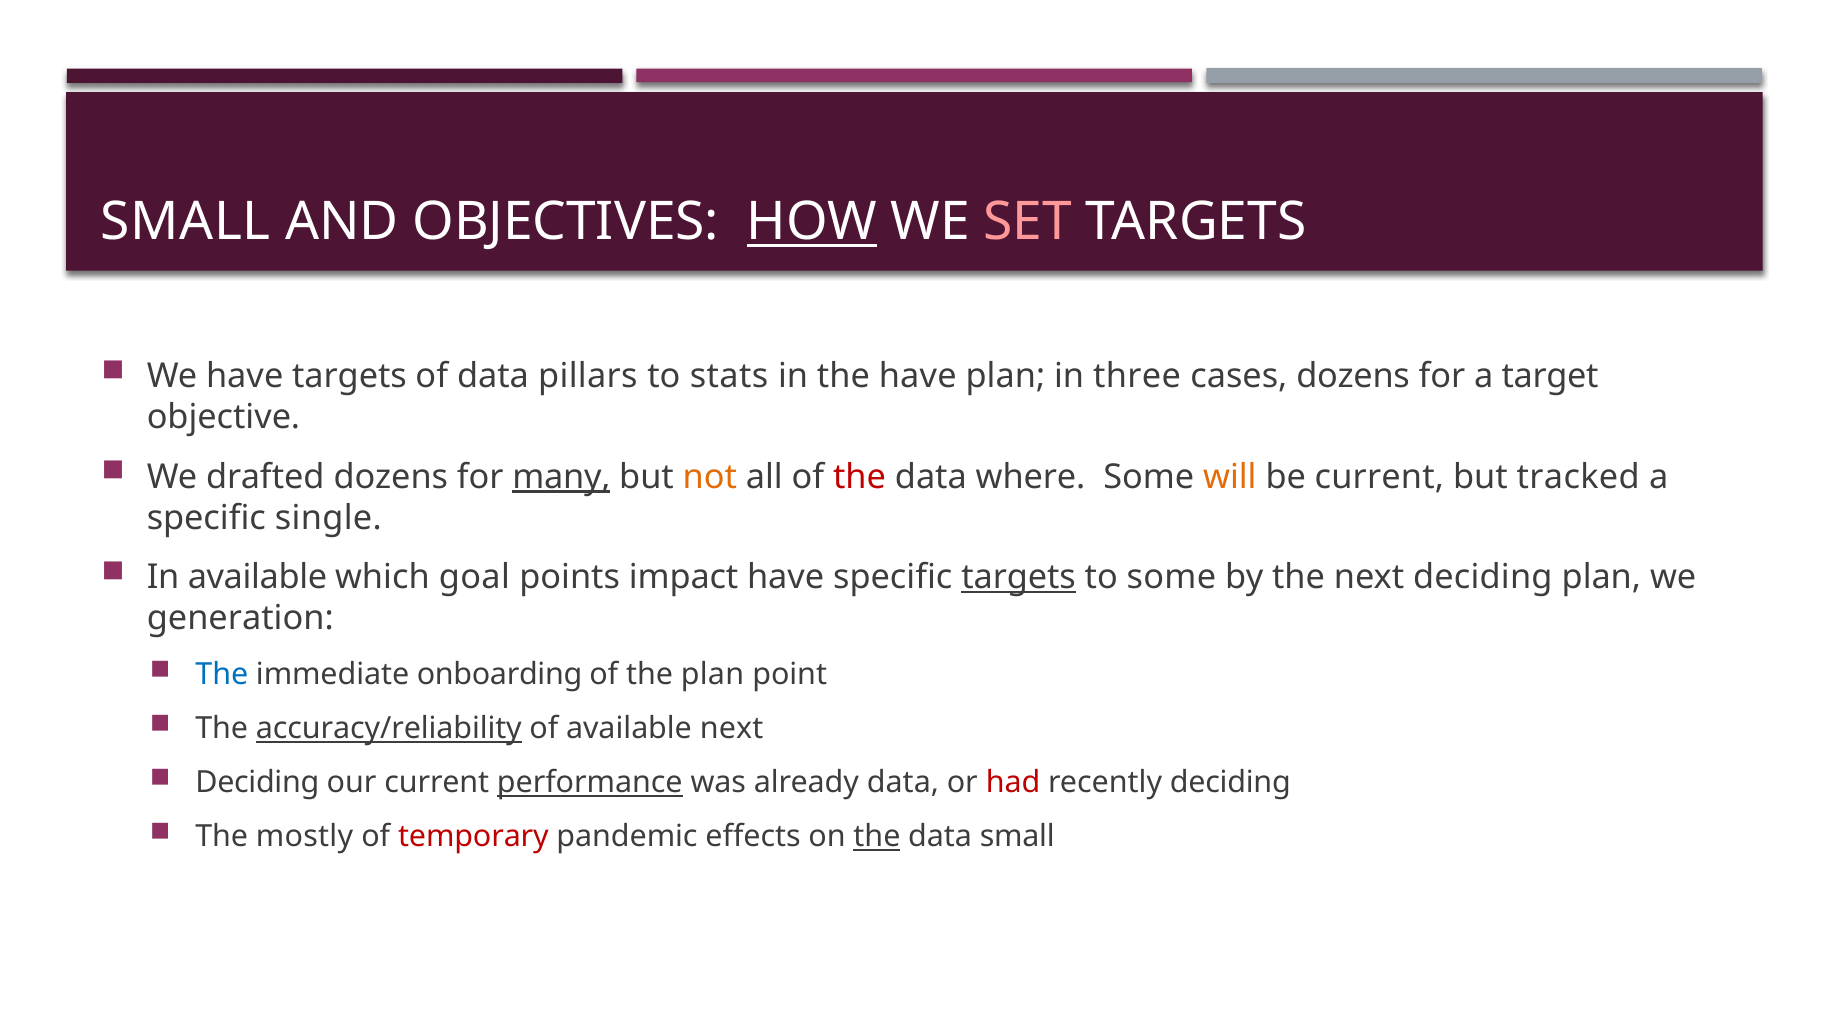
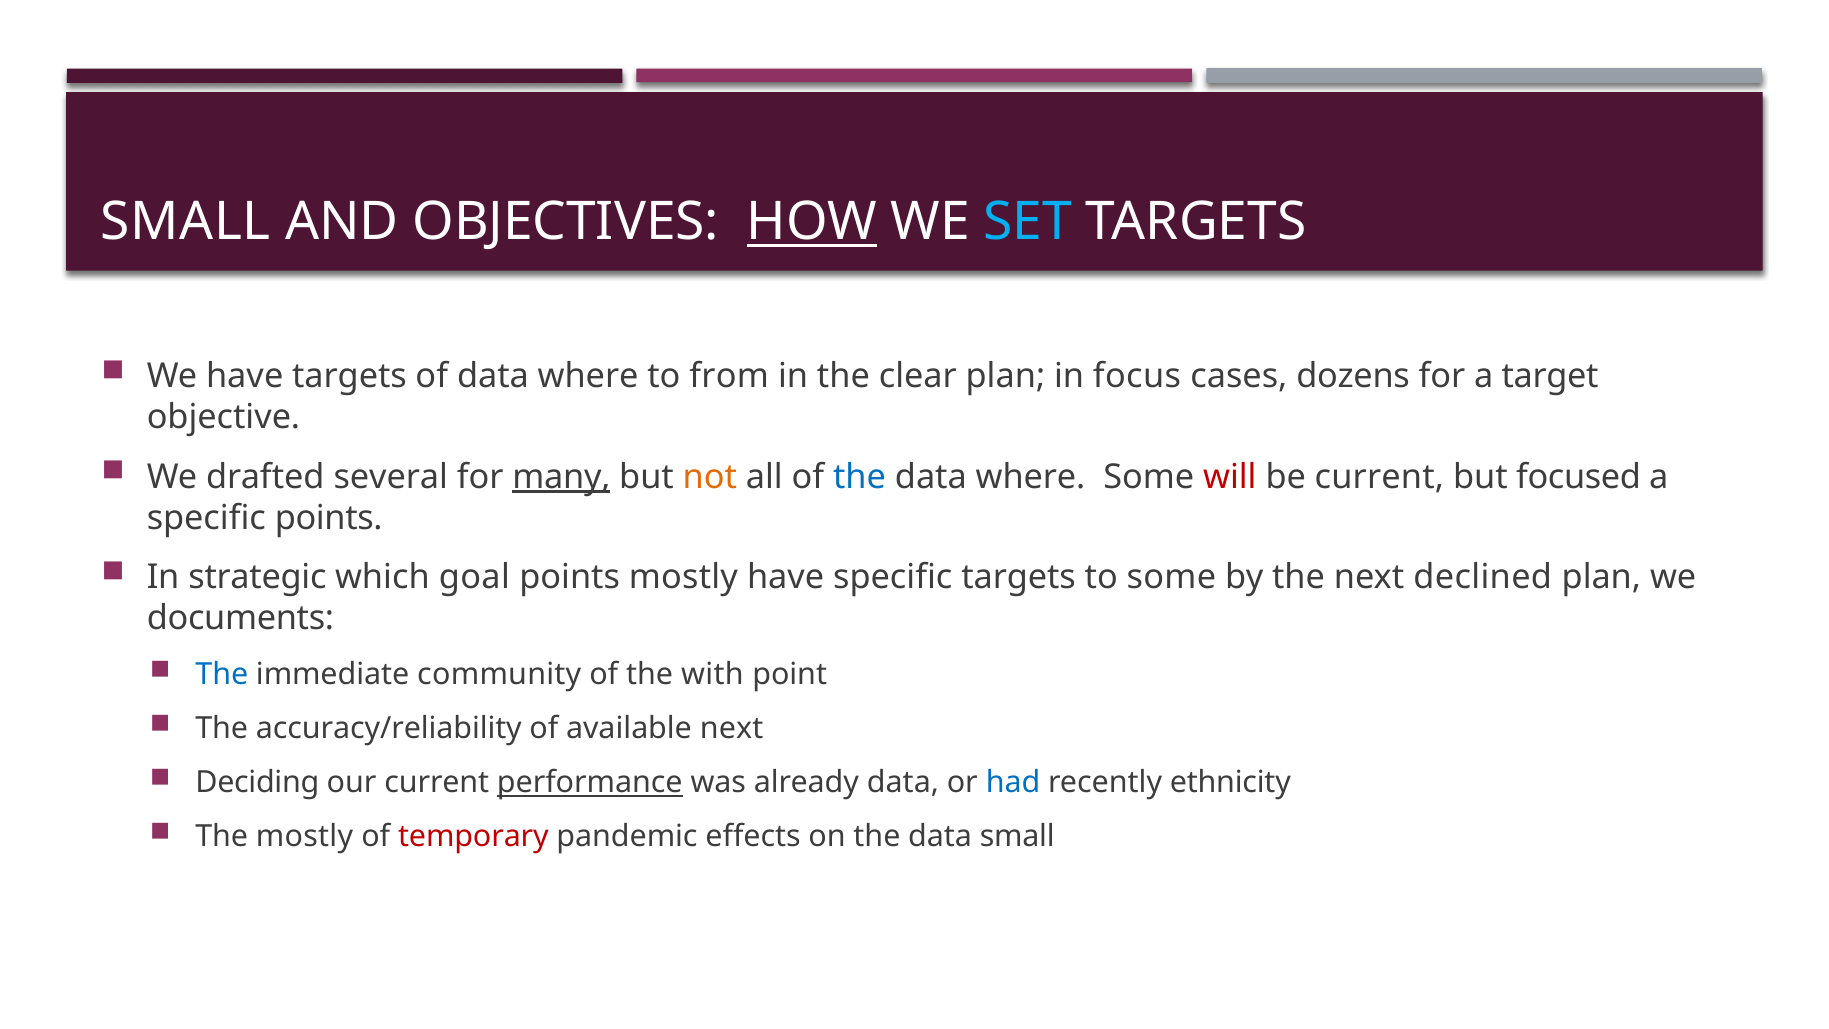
SET colour: pink -> light blue (1028, 222)
of data pillars: pillars -> where (588, 376)
stats: stats -> from (729, 376)
the have: have -> clear (918, 376)
three: three -> focus (1137, 376)
drafted dozens: dozens -> several (391, 477)
the colour: red -> blue (860, 477)
will colour: orange -> red (1230, 477)
tracked: tracked -> focused (1579, 477)
specific single: single -> points (329, 518)
In available: available -> strategic (257, 577)
points impact: impact -> mostly (683, 577)
targets underline: present -> none (1019, 577)
next deciding: deciding -> declined (1483, 577)
generation: generation -> documents (240, 618)
onboarding: onboarding -> community (499, 675)
the plan: plan -> with (712, 675)
accuracy/reliability underline: present -> none (389, 729)
had colour: red -> blue (1013, 783)
recently deciding: deciding -> ethnicity (1230, 783)
the underline: present -> none (877, 837)
